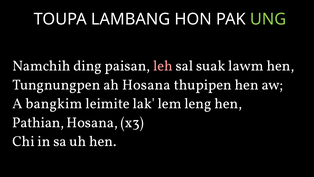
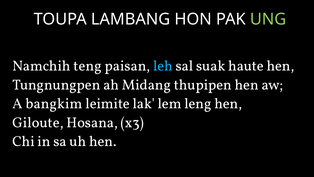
ding: ding -> teng (88, 66)
leh colour: pink -> light blue (163, 66)
lawm: lawm -> haute (246, 66)
ah Hosana: Hosana -> Midang (146, 85)
Pathian: Pathian -> Giloute (38, 122)
